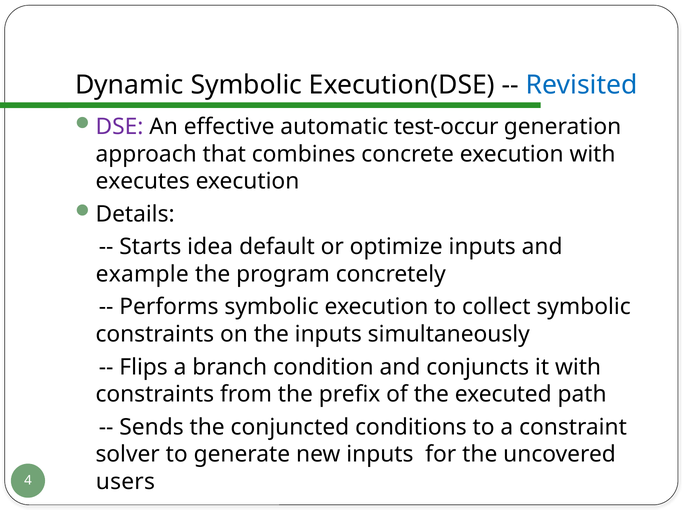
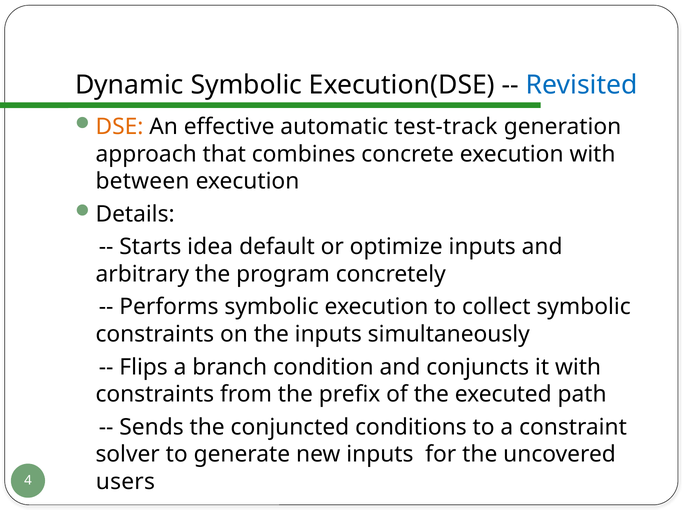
DSE colour: purple -> orange (119, 127)
test-occur: test-occur -> test-track (446, 127)
executes: executes -> between (143, 181)
example: example -> arbitrary (142, 274)
